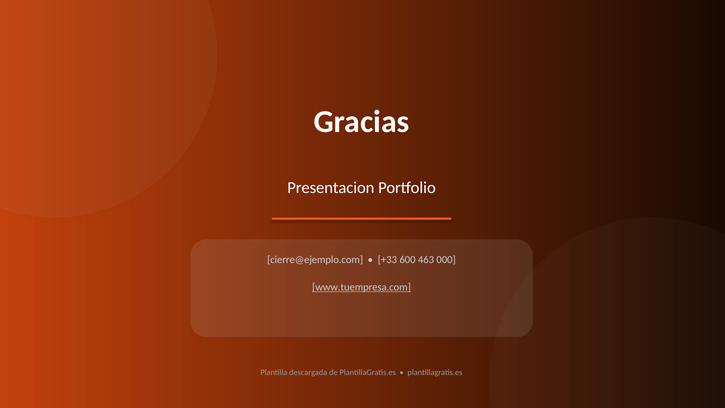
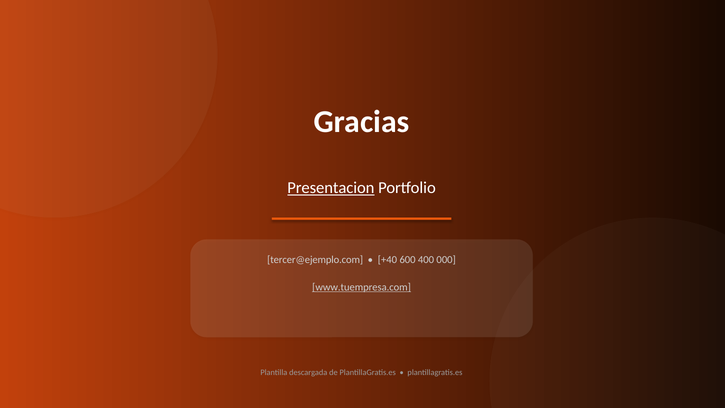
Presentacion underline: none -> present (331, 188)
cierre@ejemplo.com: cierre@ejemplo.com -> tercer@ejemplo.com (315, 260)
+33: +33 -> +40 (387, 260)
463: 463 -> 400 (426, 260)
